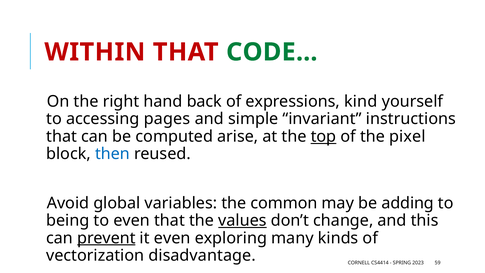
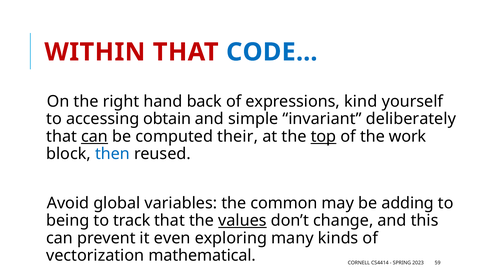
CODE… colour: green -> blue (272, 52)
pages: pages -> obtain (167, 119)
instructions: instructions -> deliberately (411, 119)
can underline: none -> present (95, 136)
arise: arise -> their (238, 136)
pixel: pixel -> work (408, 136)
to even: even -> track (132, 220)
prevent underline: present -> none (106, 238)
disadvantage: disadvantage -> mathematical (202, 255)
